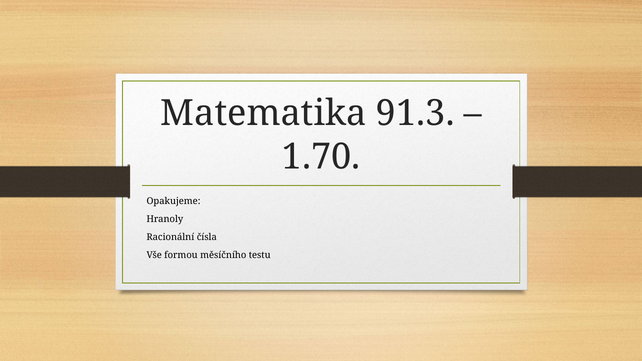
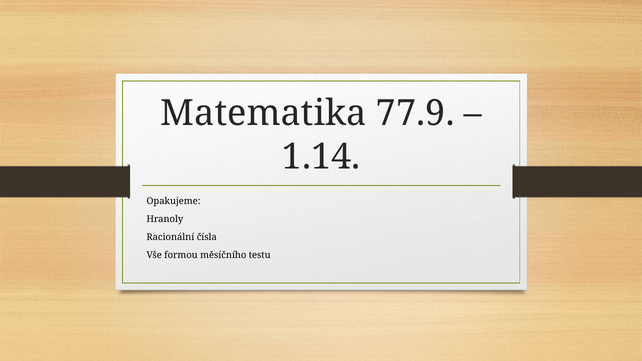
91.3: 91.3 -> 77.9 (415, 113)
1.70: 1.70 -> 1.14 (321, 157)
